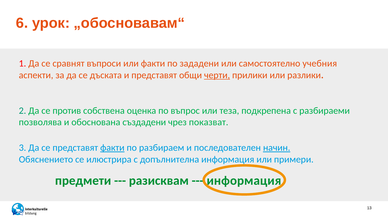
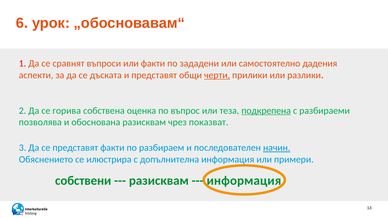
учебния: учебния -> дадения (320, 64)
против: против -> горива (67, 111)
подкрепена underline: none -> present (266, 111)
обоснована създадени: създадени -> разисквам (144, 122)
факти underline: present -> none (112, 148)
предмети: предмети -> собствени (83, 181)
